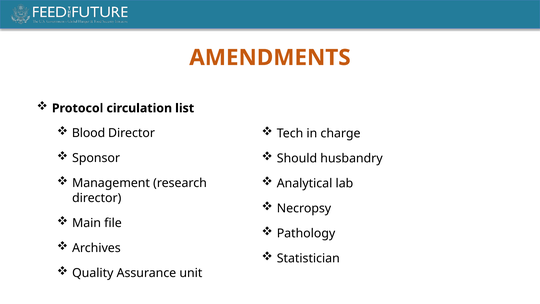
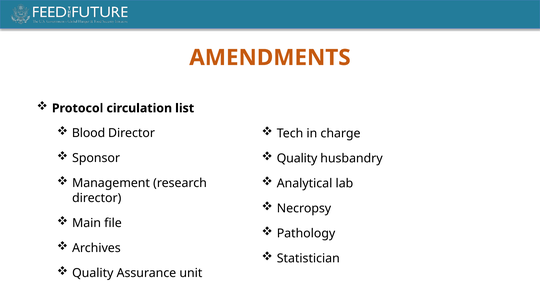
Should: Should -> Quality (297, 158)
